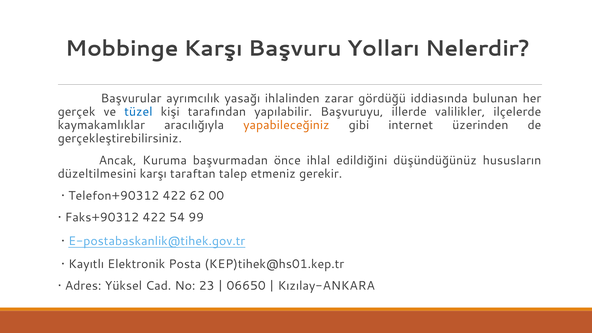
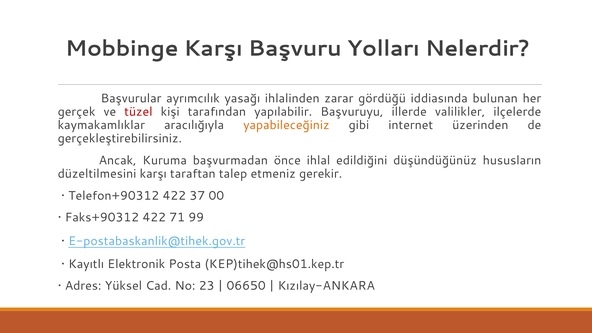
tüzel colour: blue -> red (138, 112)
62: 62 -> 37 (197, 196)
54: 54 -> 71 (177, 218)
